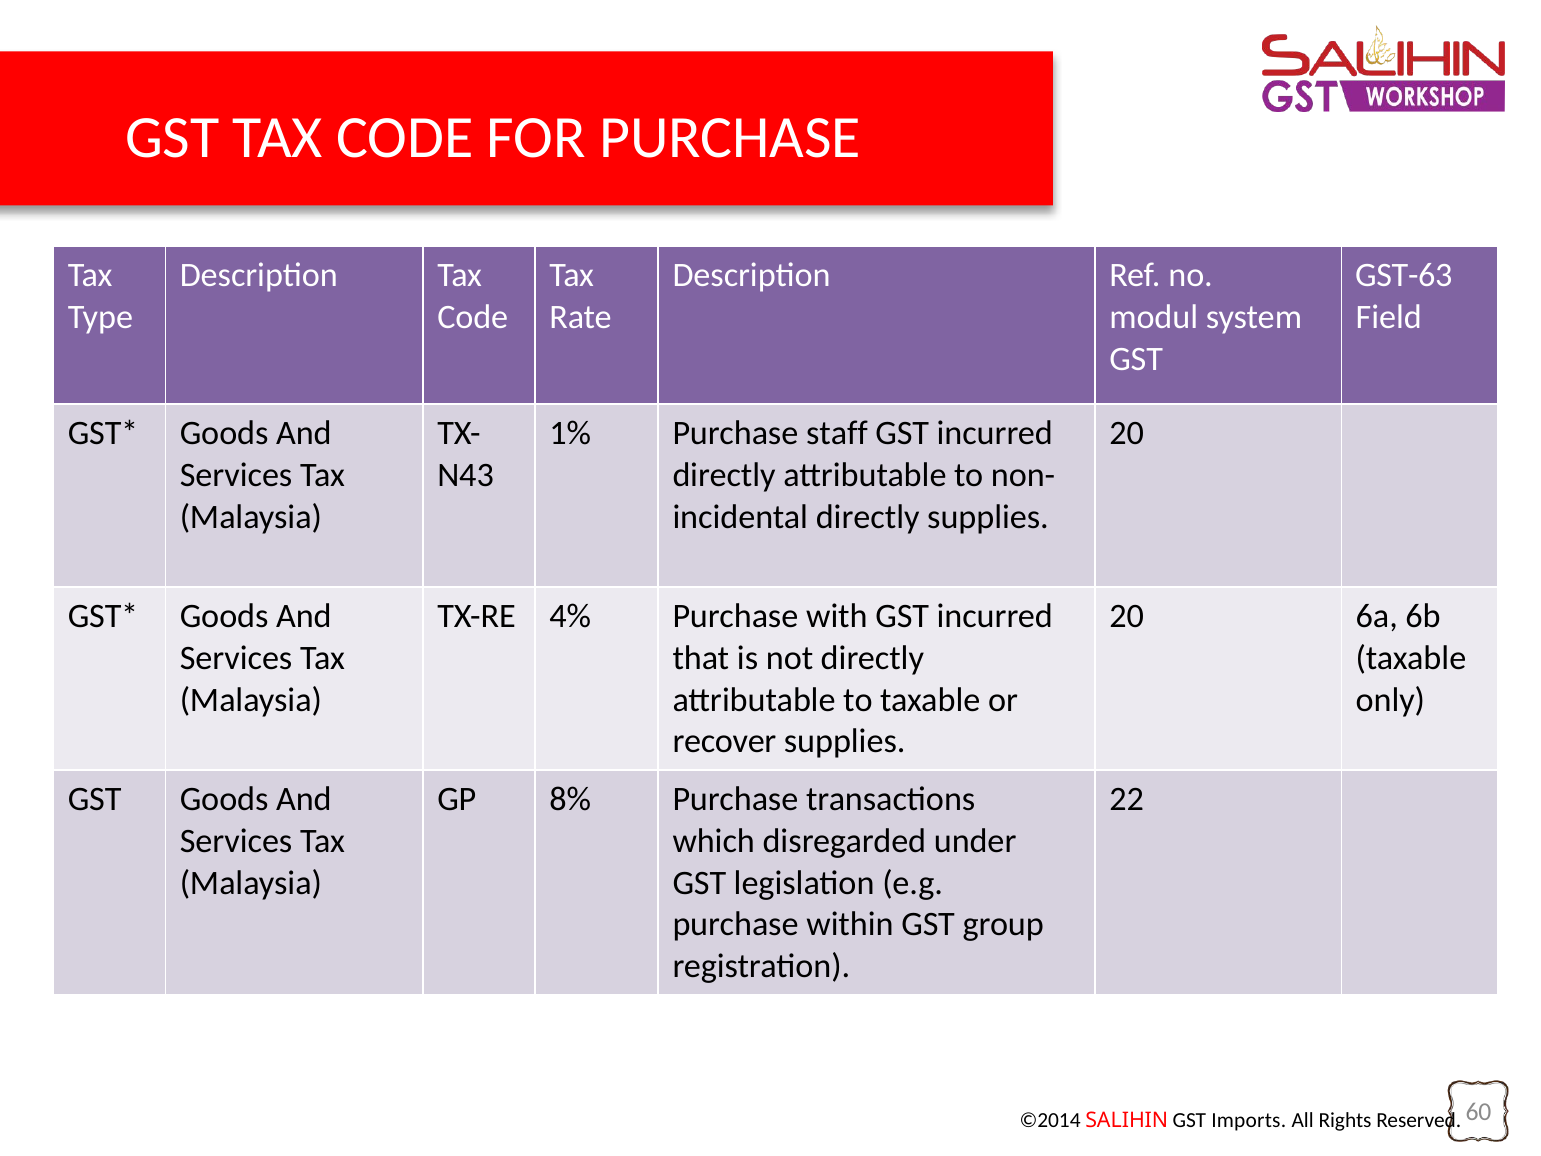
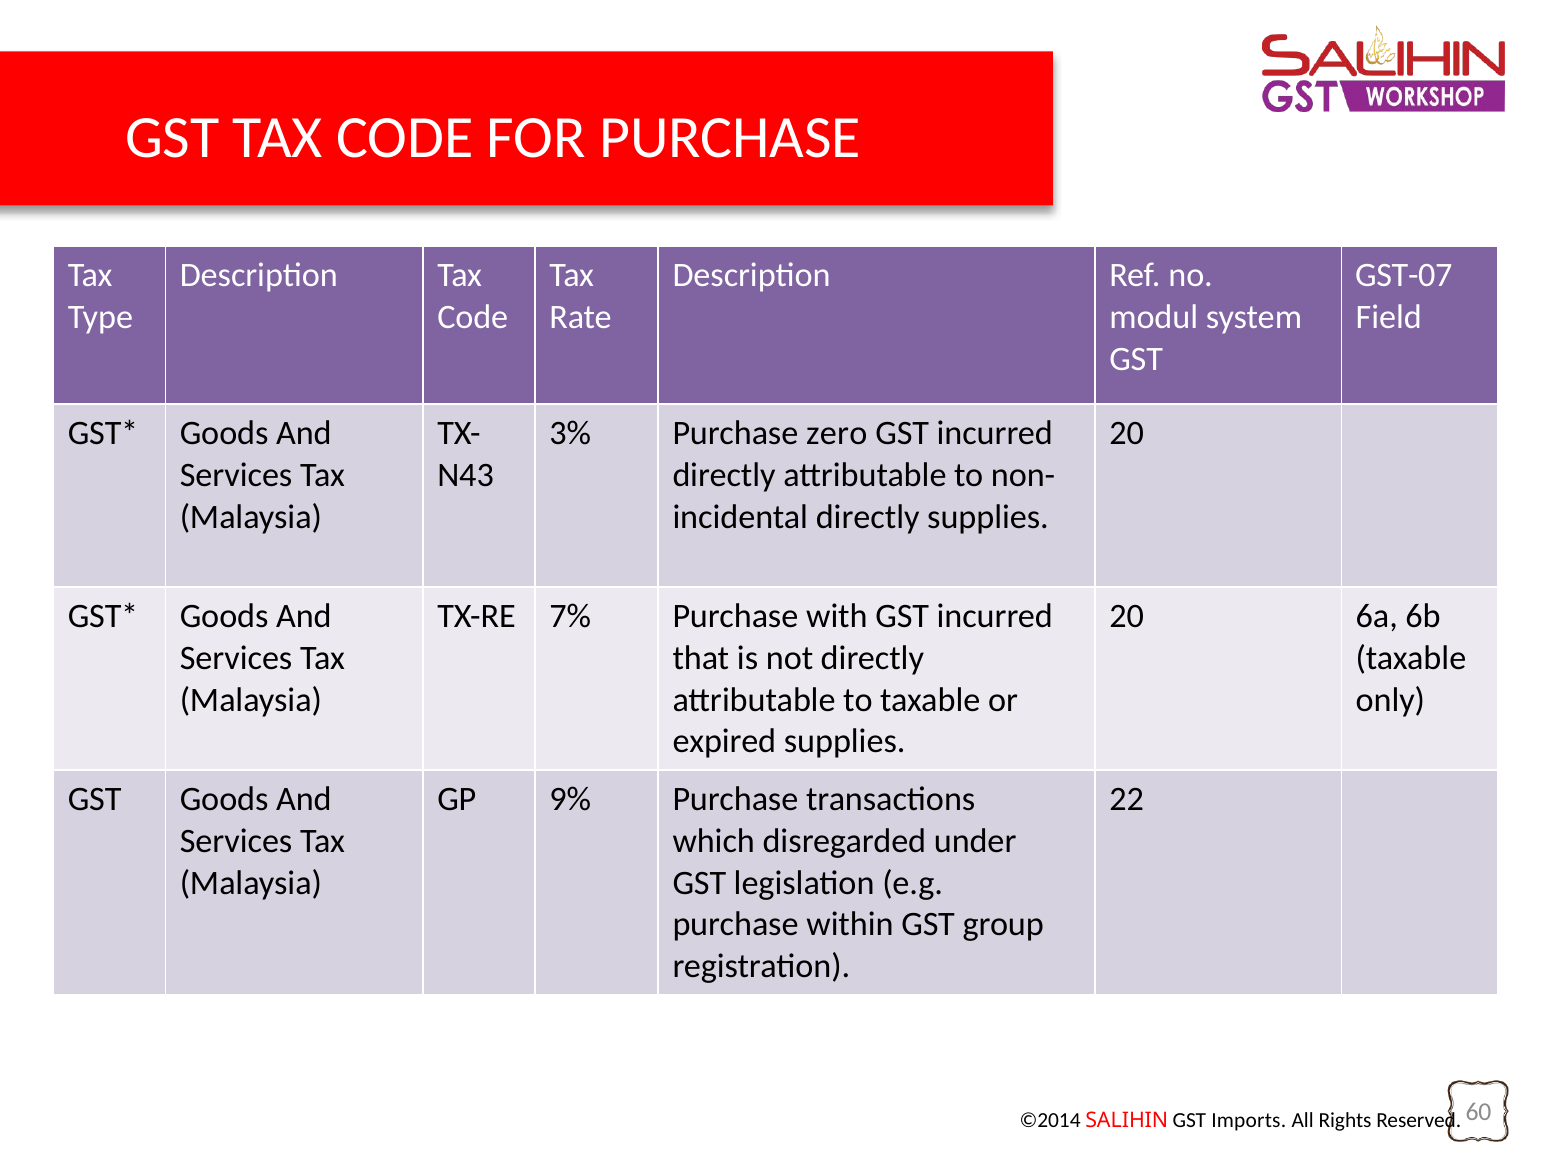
GST-63: GST-63 -> GST-07 (1404, 275)
1%: 1% -> 3% (570, 433)
staff: staff -> zero (837, 433)
4%: 4% -> 7% (570, 616)
recover: recover -> expired (724, 741)
8%: 8% -> 9% (570, 799)
